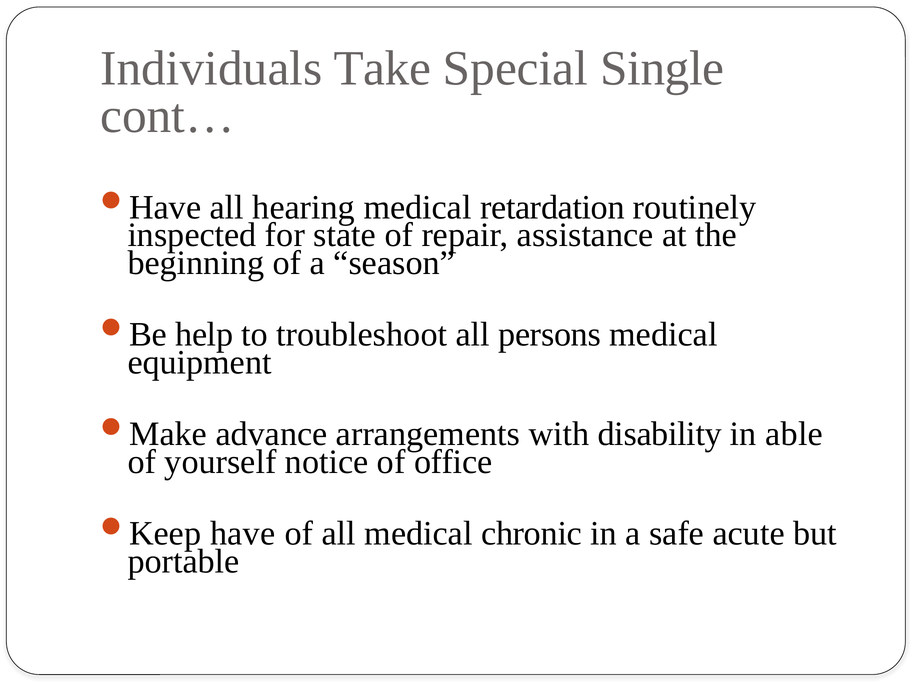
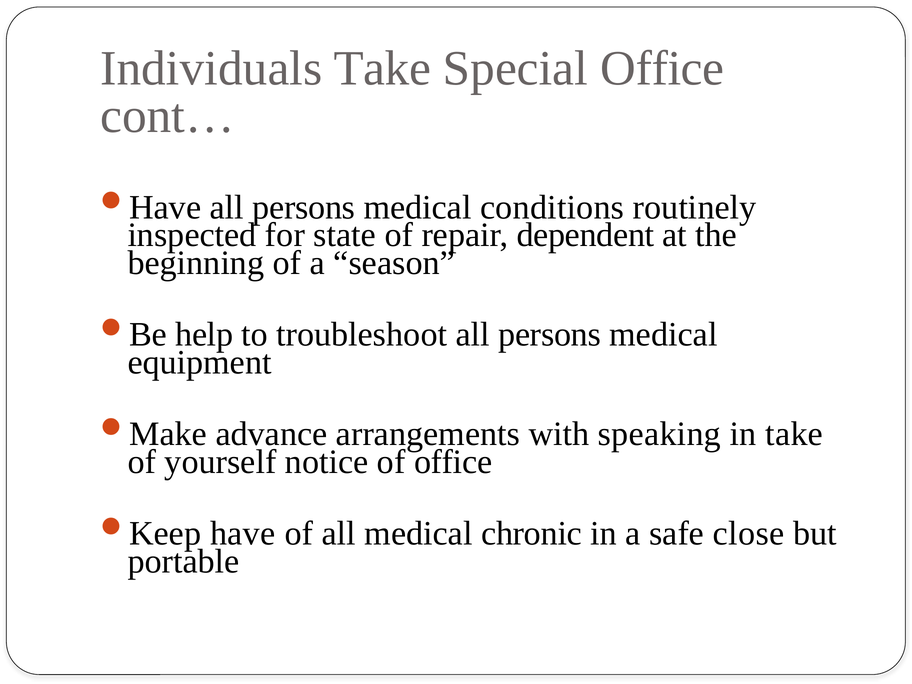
Special Single: Single -> Office (662, 69)
hearing: hearing -> persons (304, 207)
retardation: retardation -> conditions (552, 207)
assistance: assistance -> dependent (585, 235)
disability: disability -> speaking (659, 434)
in able: able -> take (794, 434)
acute: acute -> close (749, 534)
